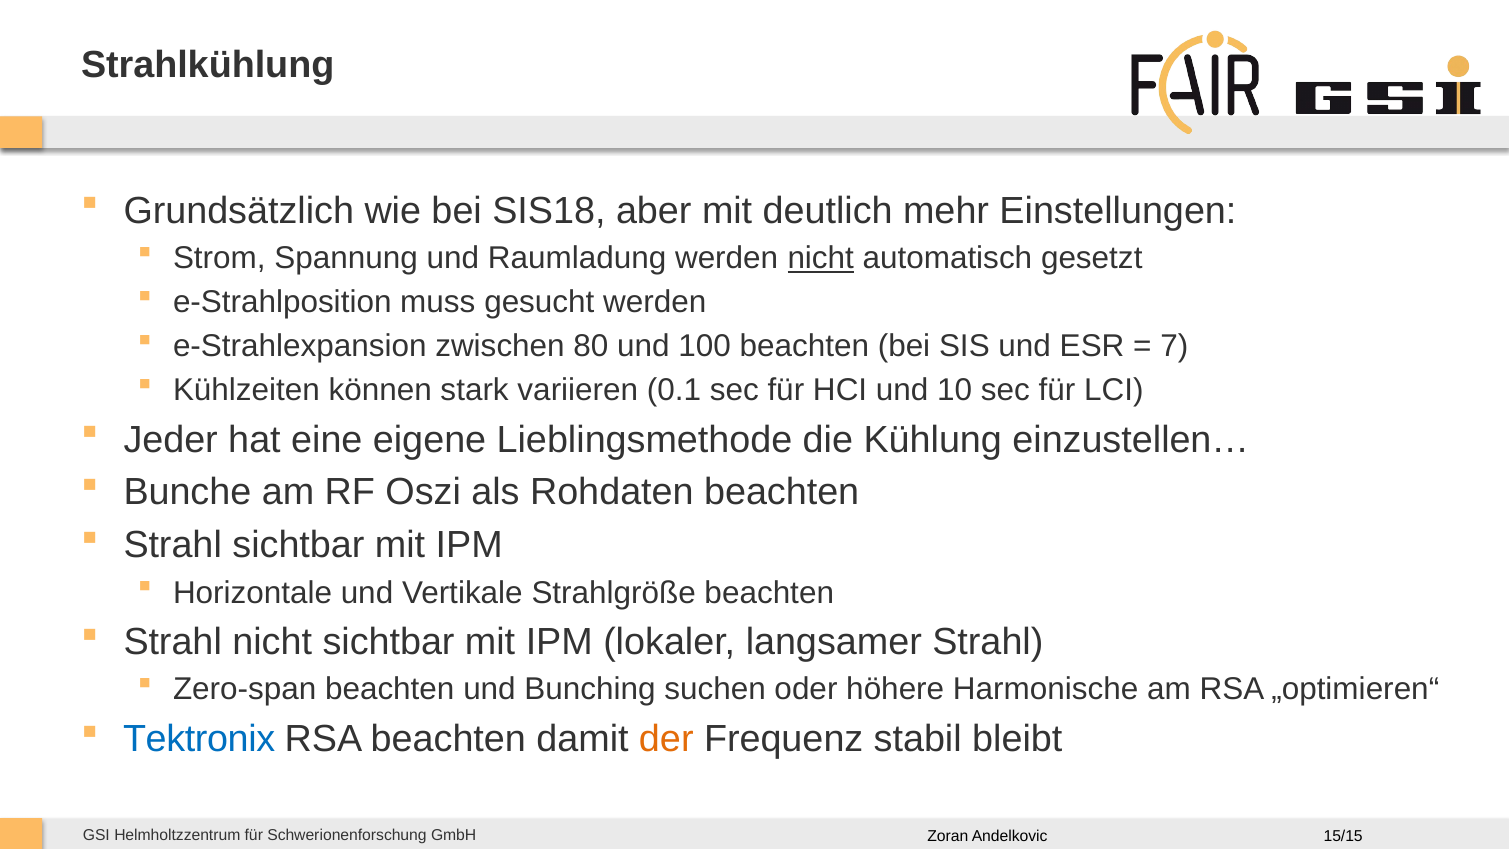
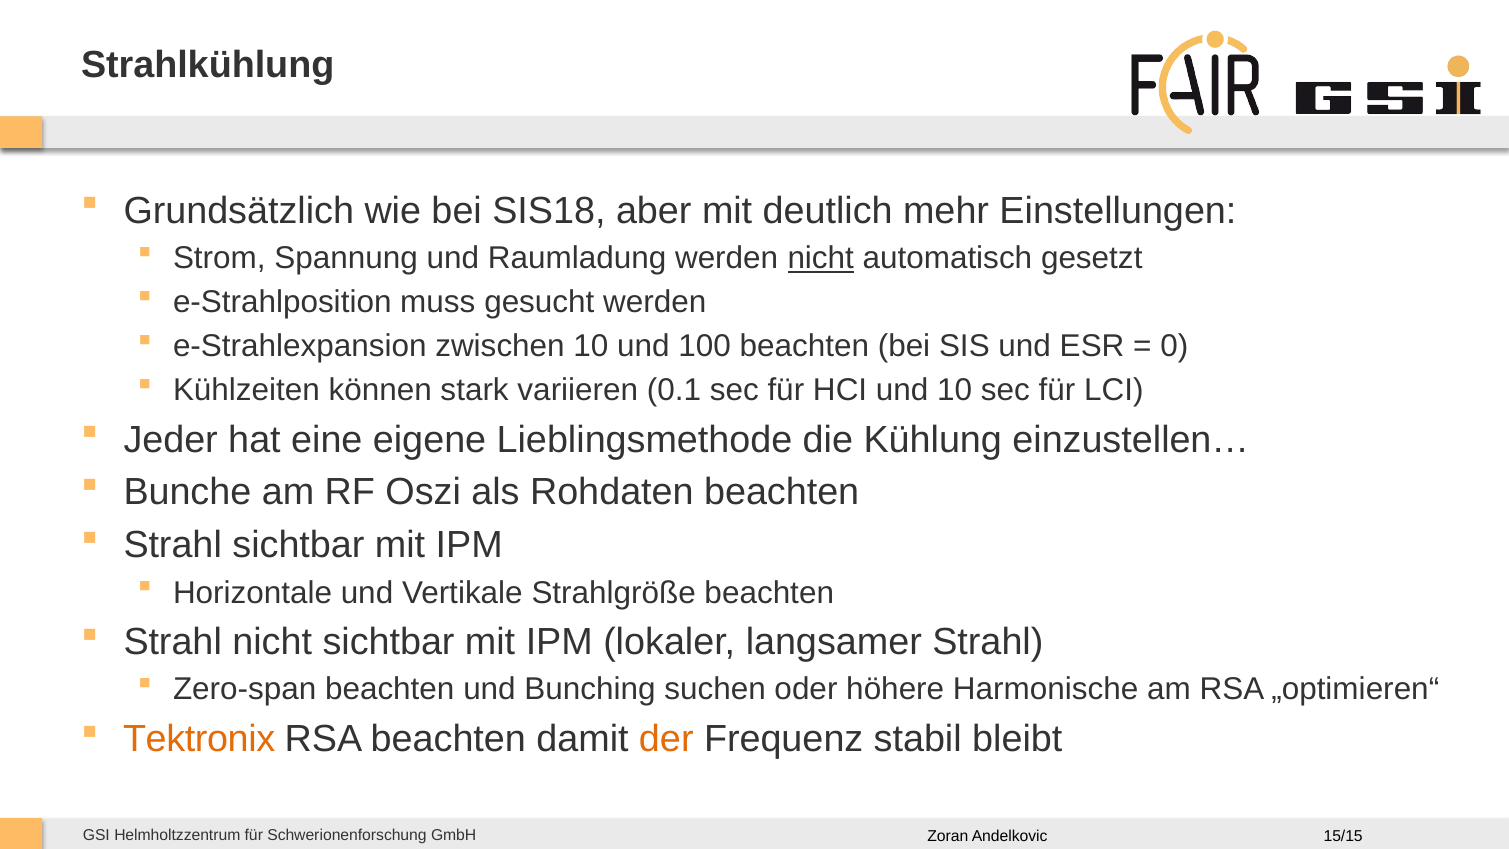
zwischen 80: 80 -> 10 (591, 346)
7: 7 -> 0 (1174, 346)
Tektronix colour: blue -> orange (199, 739)
